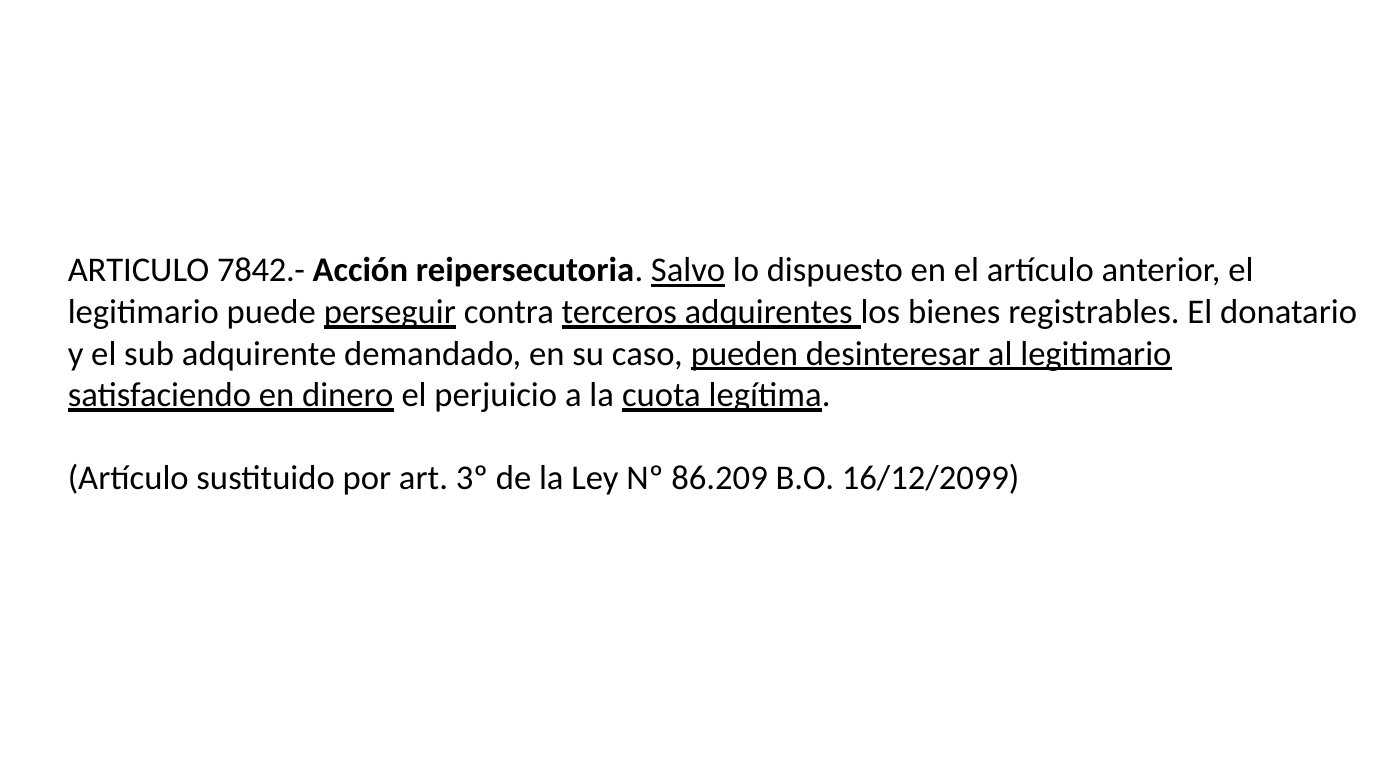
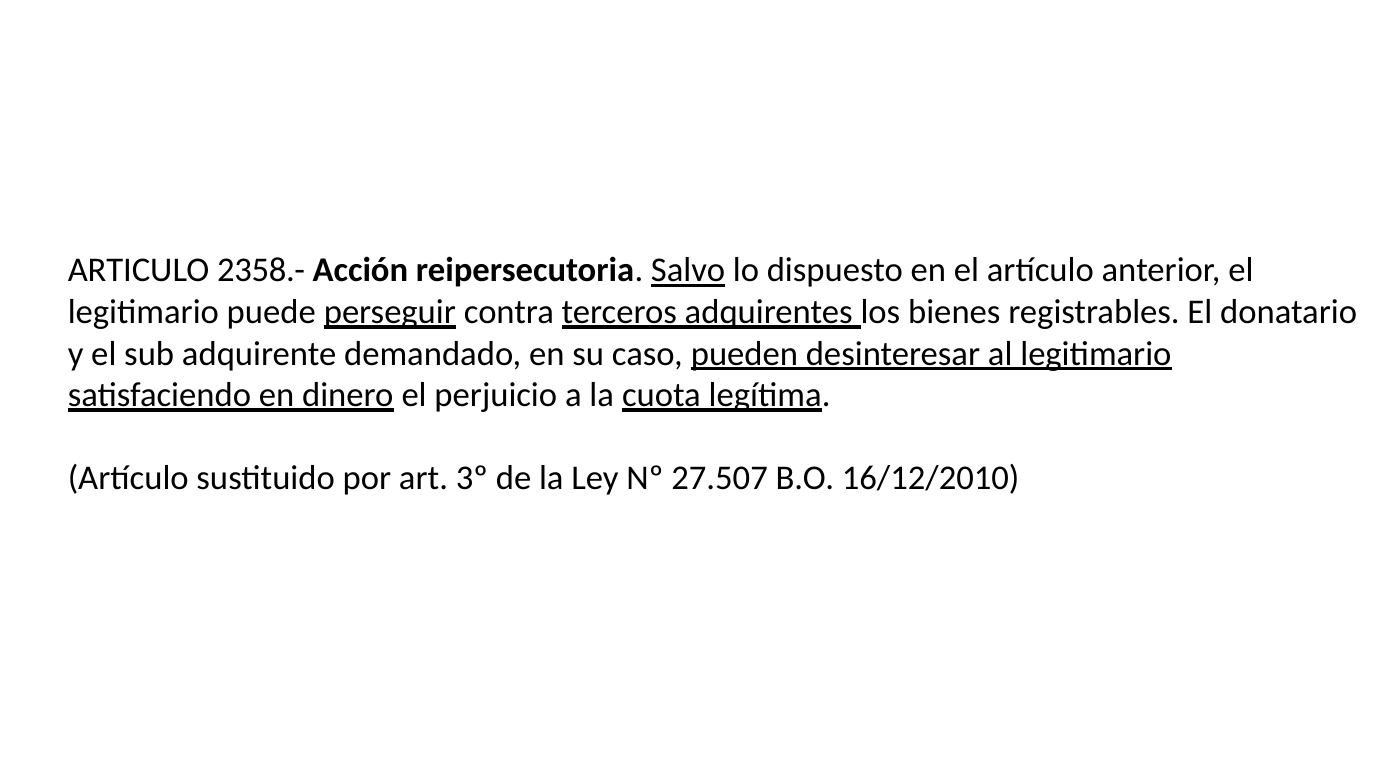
7842.-: 7842.- -> 2358.- (261, 271)
86.209: 86.209 -> 27.507 (720, 479)
16/12/2099: 16/12/2099 -> 16/12/2010 (931, 479)
